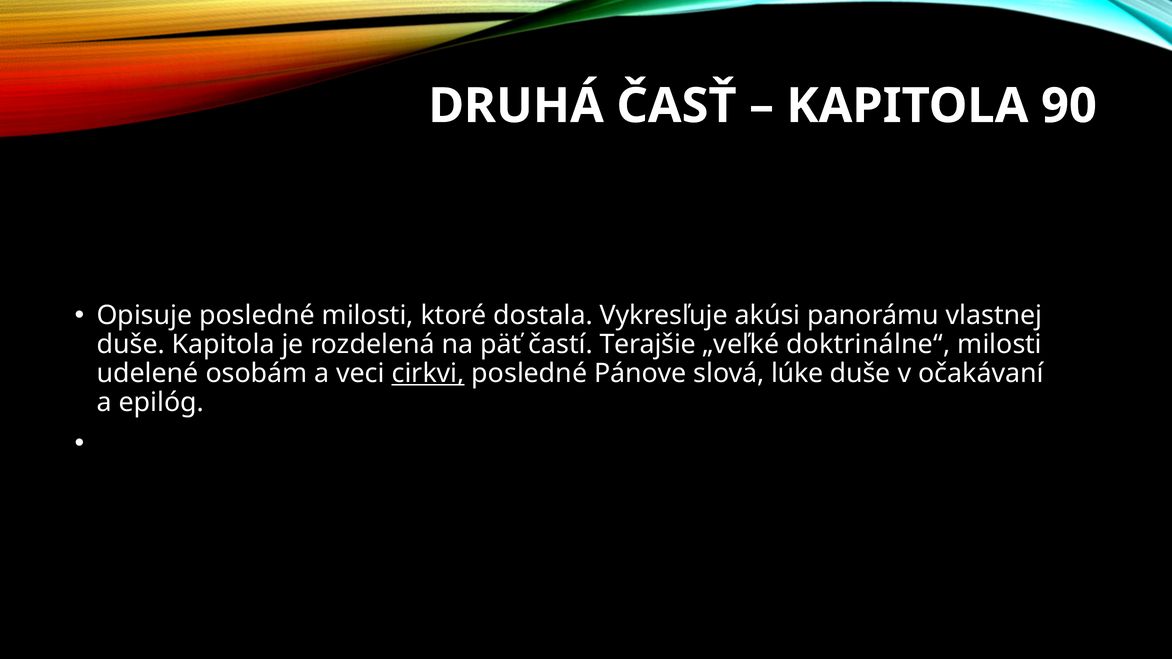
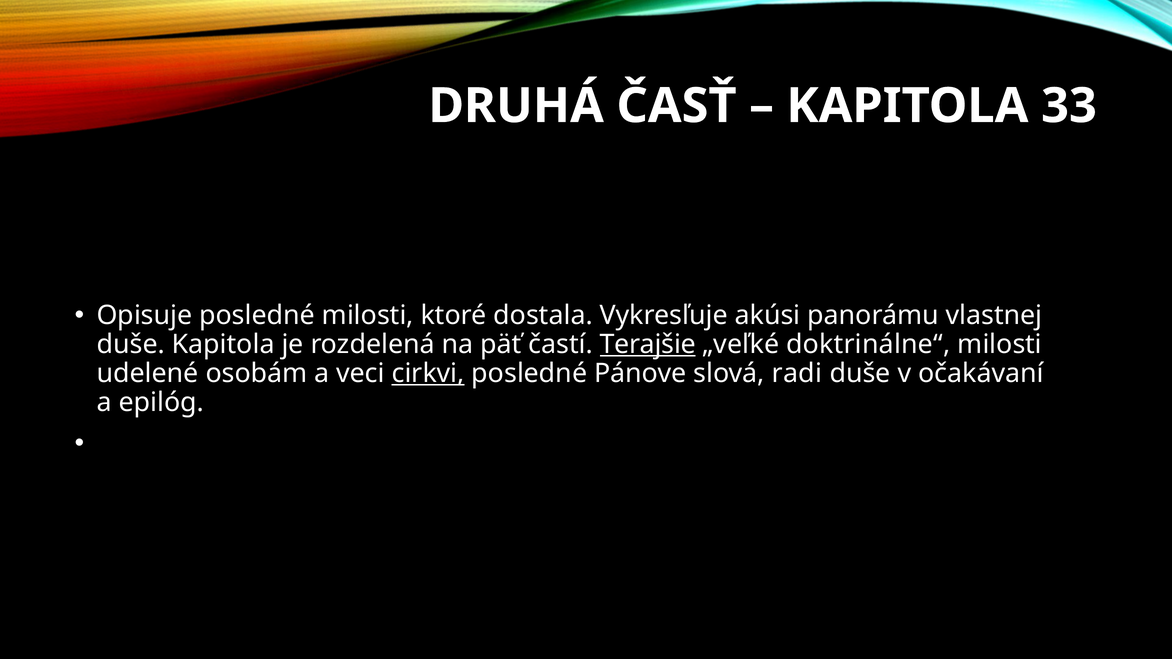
90: 90 -> 33 (1069, 106)
Terajšie underline: none -> present (648, 344)
lúke: lúke -> radi (797, 373)
